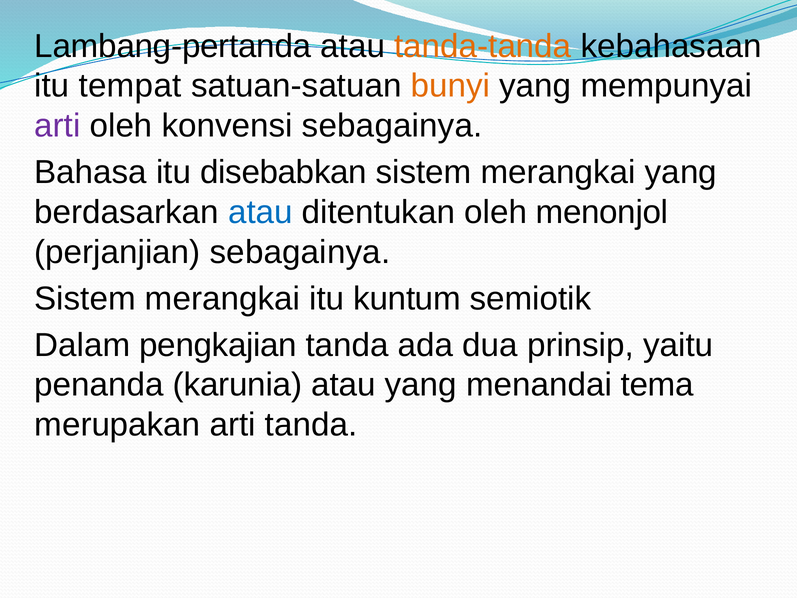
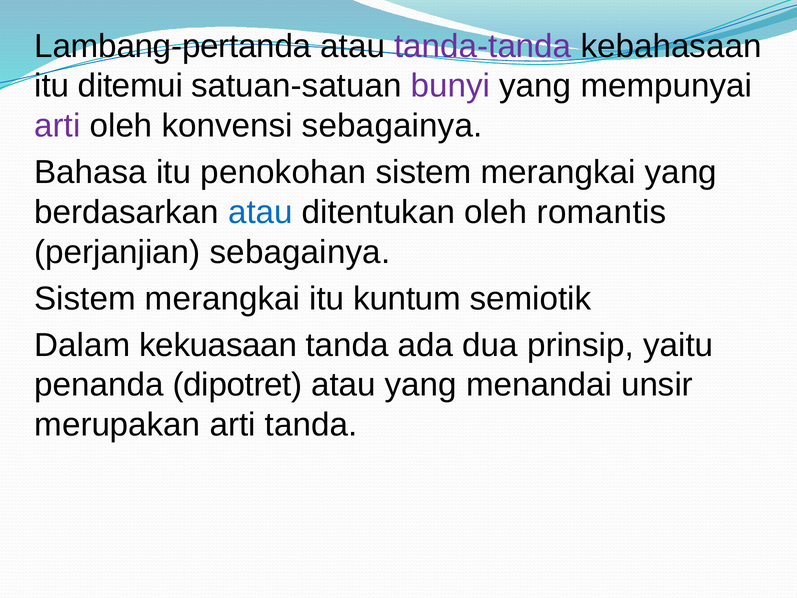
tanda-tanda colour: orange -> purple (483, 46)
tempat: tempat -> ditemui (130, 86)
bunyi colour: orange -> purple (450, 86)
disebabkan: disebabkan -> penokohan (283, 172)
menonjol: menonjol -> romantis (602, 212)
pengkajian: pengkajian -> kekuasaan (218, 345)
karunia: karunia -> dipotret (238, 385)
tema: tema -> unsir (657, 385)
